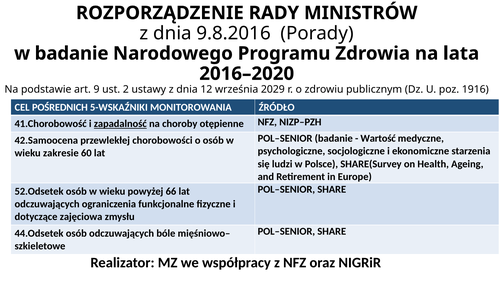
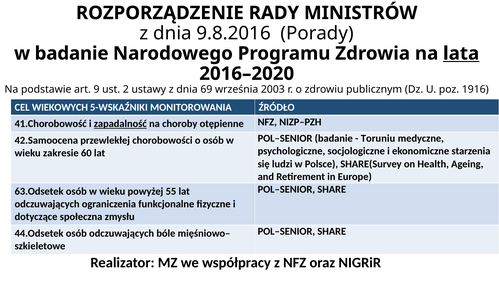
lata underline: none -> present (461, 53)
12: 12 -> 69 (206, 89)
2029: 2029 -> 2003 (273, 89)
POŚREDNICH: POŚREDNICH -> WIEKOWYCH (60, 107)
Wartość: Wartość -> Toruniu (378, 138)
52.Odsetek: 52.Odsetek -> 63.Odsetek (39, 191)
66: 66 -> 55 (171, 191)
zajęciowa: zajęciowa -> społeczna (81, 217)
